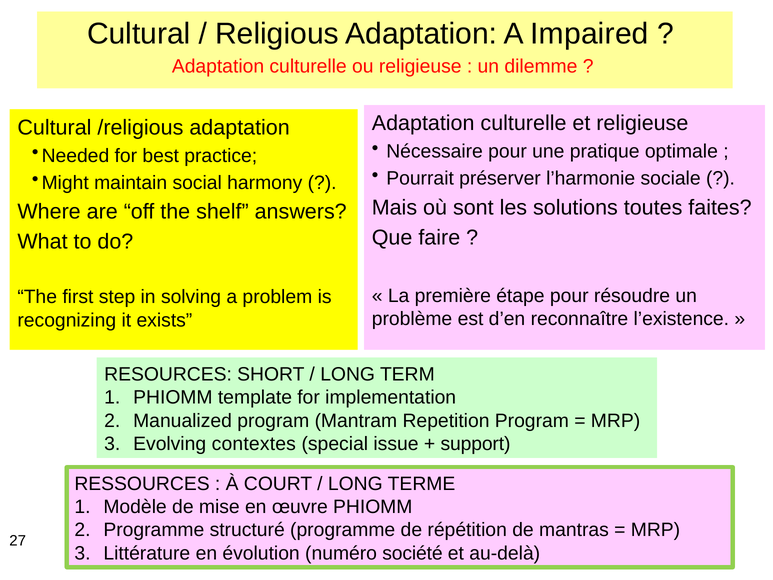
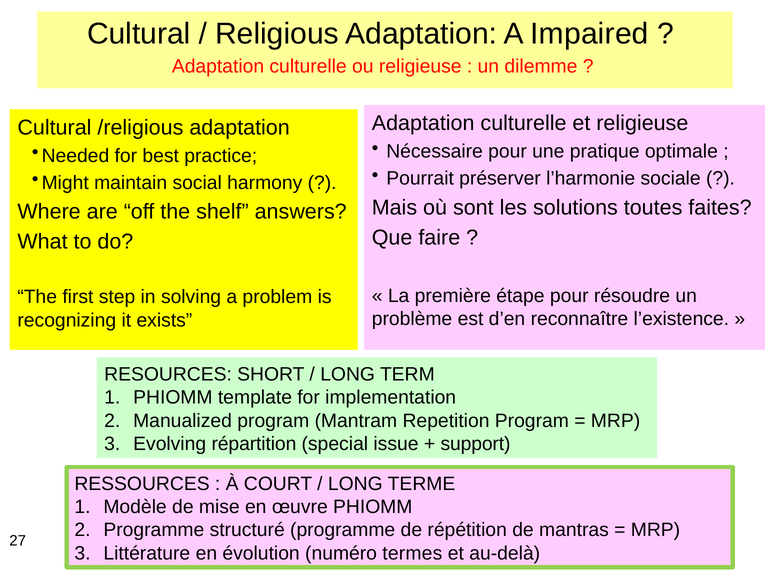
contextes: contextes -> répartition (254, 444)
société: société -> termes (412, 553)
